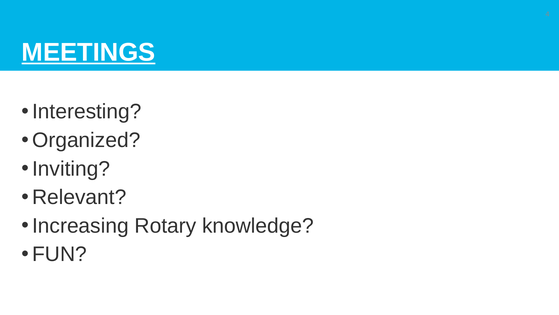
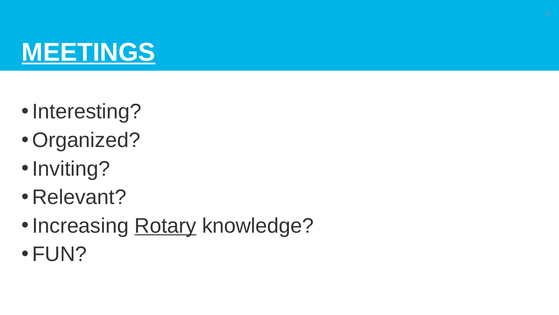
Rotary underline: none -> present (165, 225)
